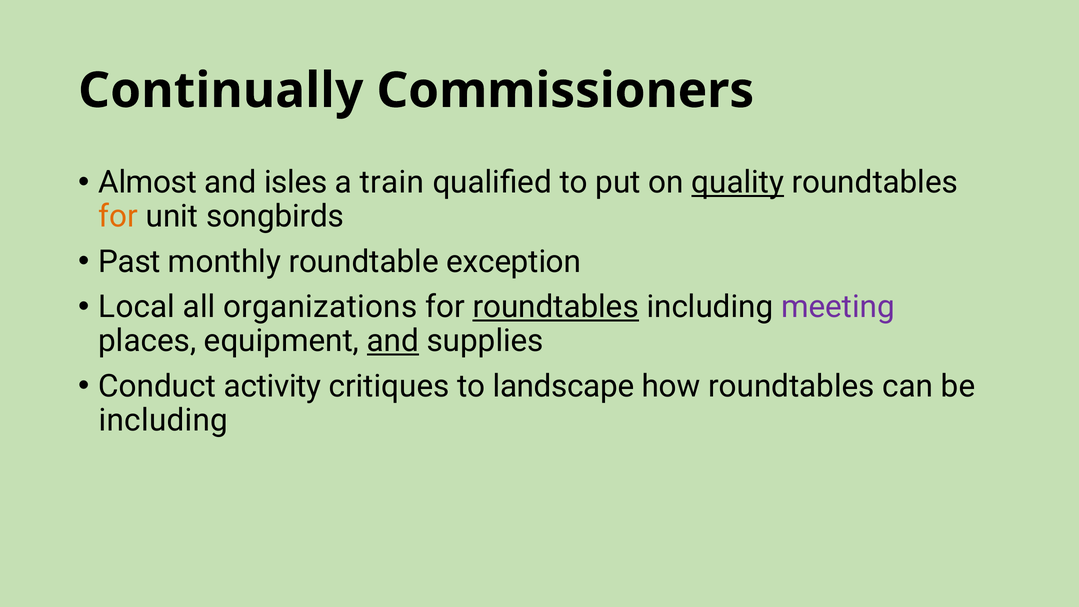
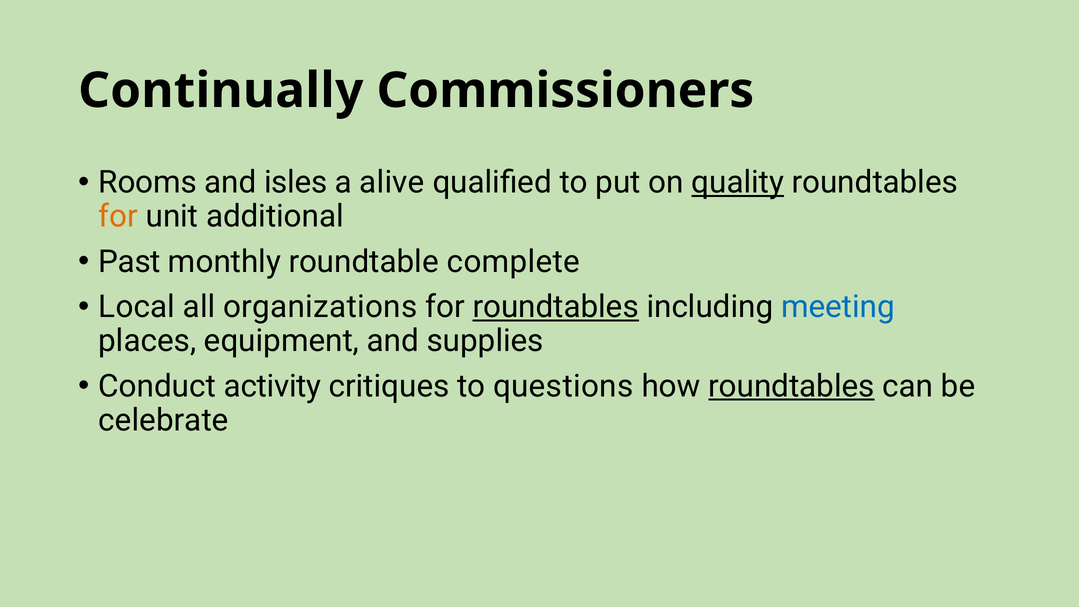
Almost: Almost -> Rooms (148, 182)
train: train -> alive (392, 182)
songbirds: songbirds -> additional (275, 216)
exception: exception -> complete (513, 262)
meeting colour: purple -> blue (838, 307)
and underline: present -> none (393, 341)
landscape: landscape -> questions (563, 386)
roundtables underline: none -> present (791, 386)
including: including -> celebrate (164, 420)
